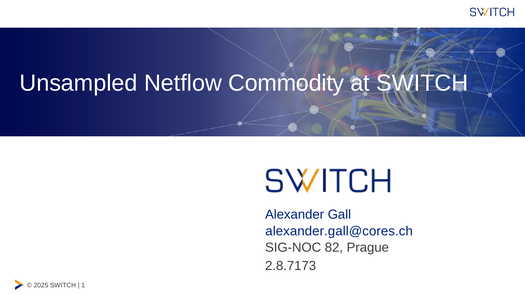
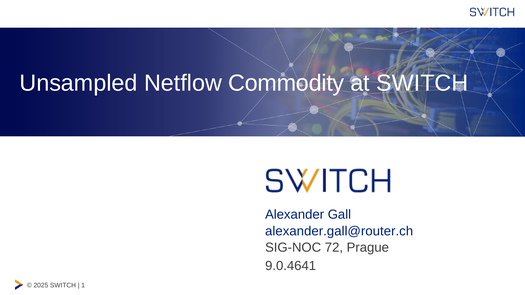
alexander.gall@cores.ch: alexander.gall@cores.ch -> alexander.gall@router.ch (339, 231)
82: 82 -> 72 (334, 248)
2.8.7173: 2.8.7173 -> 9.0.4641 (291, 266)
